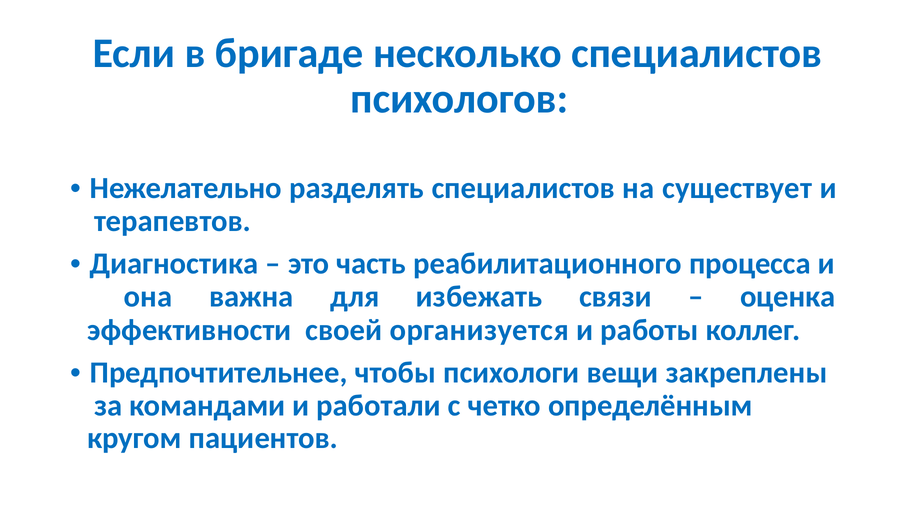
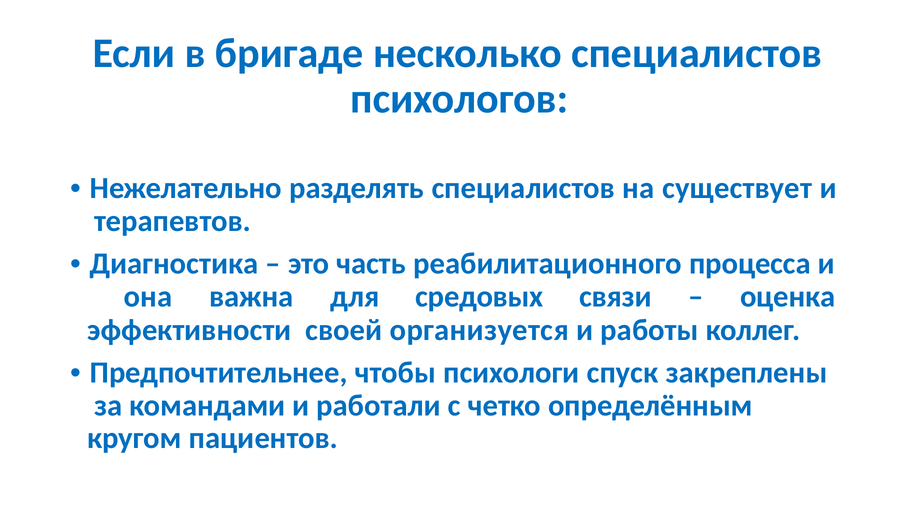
избежать: избежать -> средовых (479, 297)
вещи: вещи -> спуск (623, 373)
